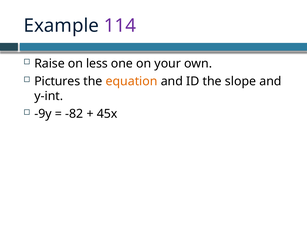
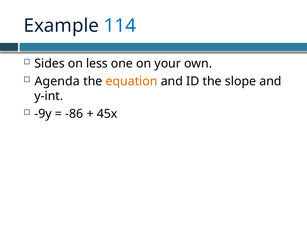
114 colour: purple -> blue (120, 26)
Raise: Raise -> Sides (50, 64)
Pictures: Pictures -> Agenda (57, 81)
-82: -82 -> -86 (74, 114)
